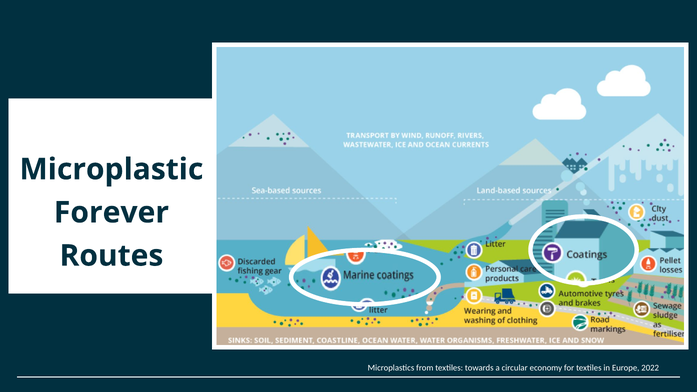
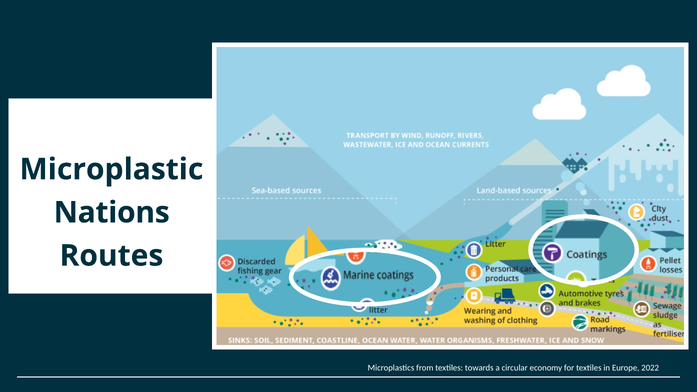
Forever: Forever -> Nations (112, 213)
